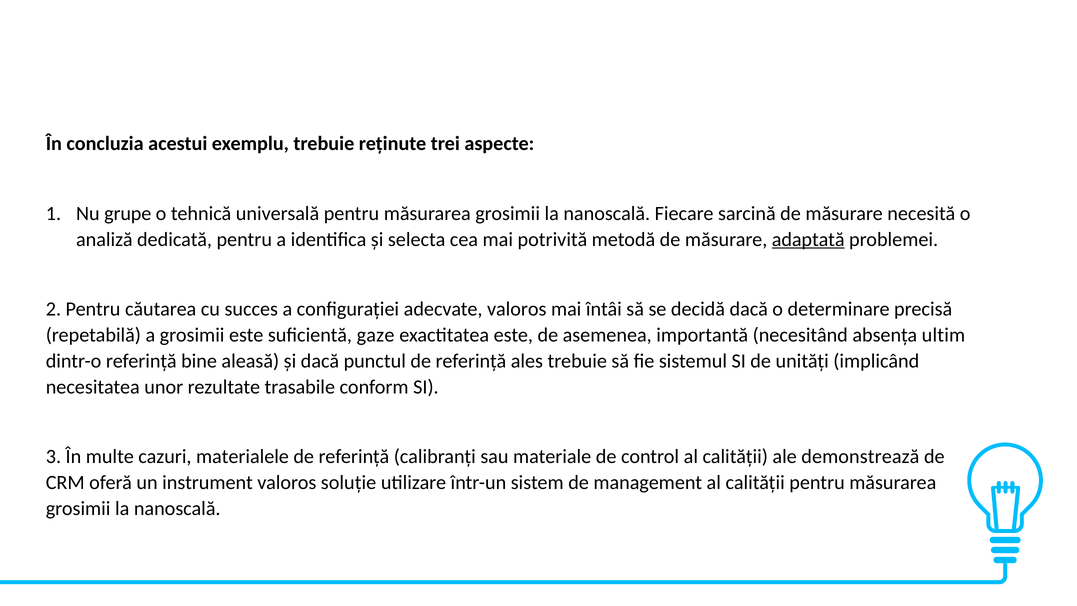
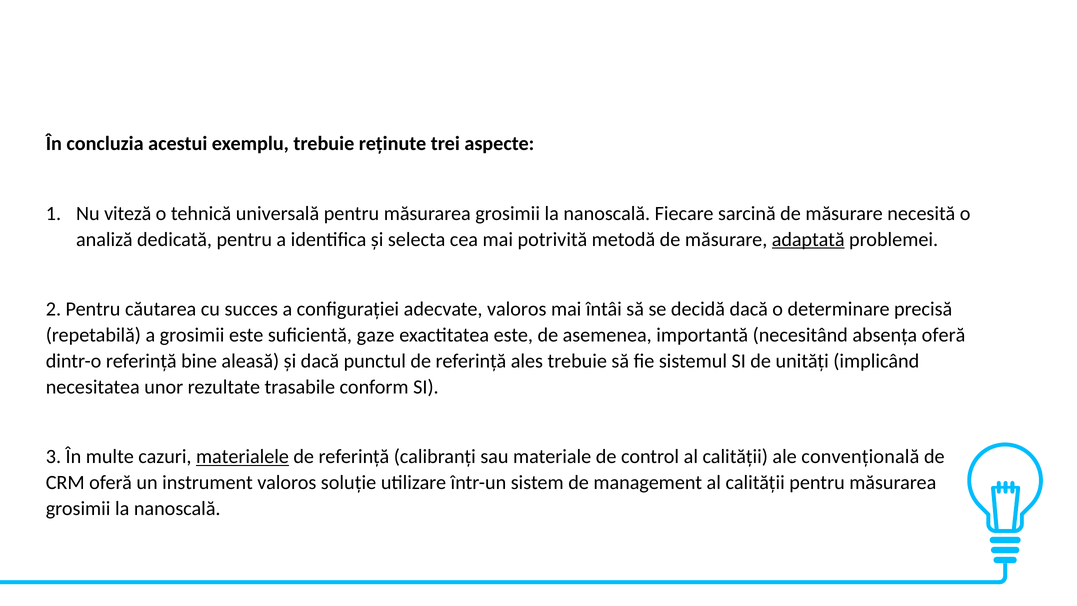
grupe: grupe -> viteză (128, 213)
absența ultim: ultim -> oferă (944, 335)
materialele underline: none -> present (242, 457)
demonstrează: demonstrează -> convențională (860, 457)
